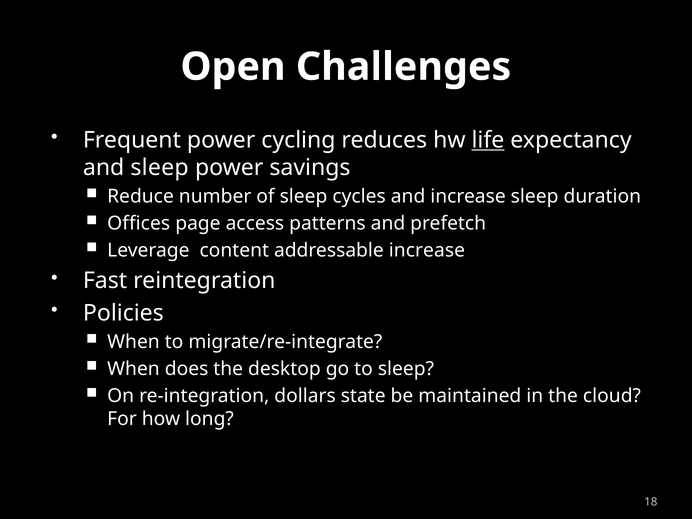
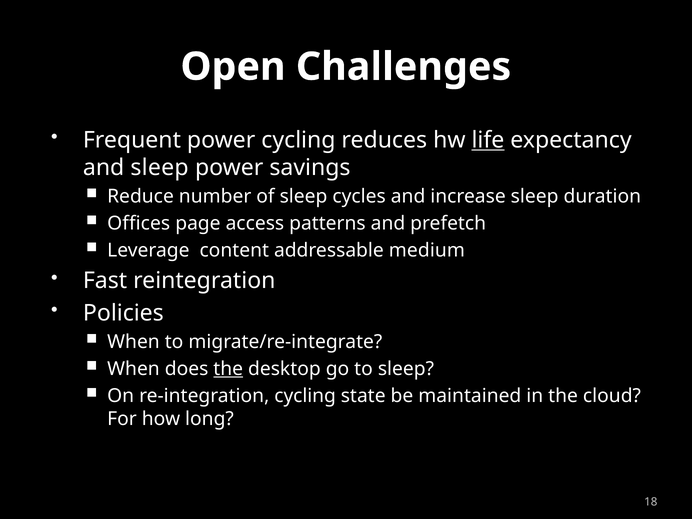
addressable increase: increase -> medium (427, 250)
the underline: none -> present (228, 369)
re-integration dollars: dollars -> cycling (305, 396)
